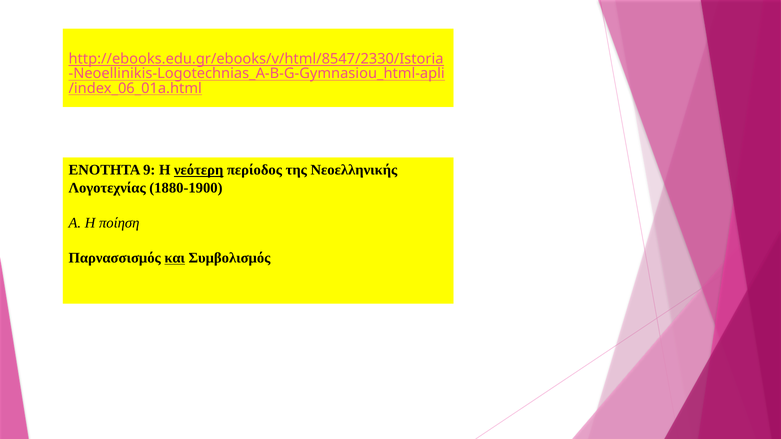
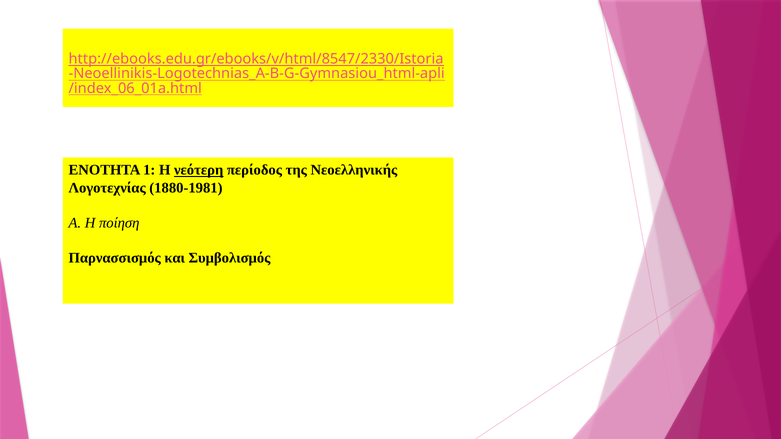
9: 9 -> 1 (149, 170)
1880-1900: 1880-1900 -> 1880-1981 (186, 188)
και underline: present -> none (175, 258)
